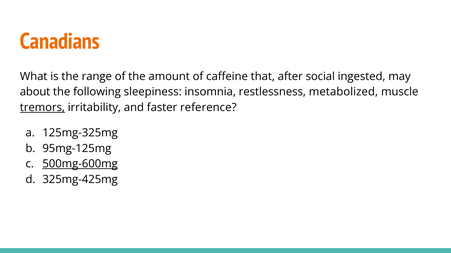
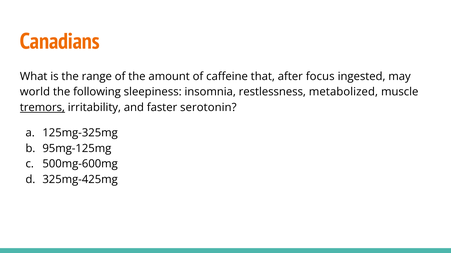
social: social -> focus (320, 77)
about: about -> world (35, 92)
reference: reference -> serotonin (208, 108)
500mg-600mg underline: present -> none (80, 164)
